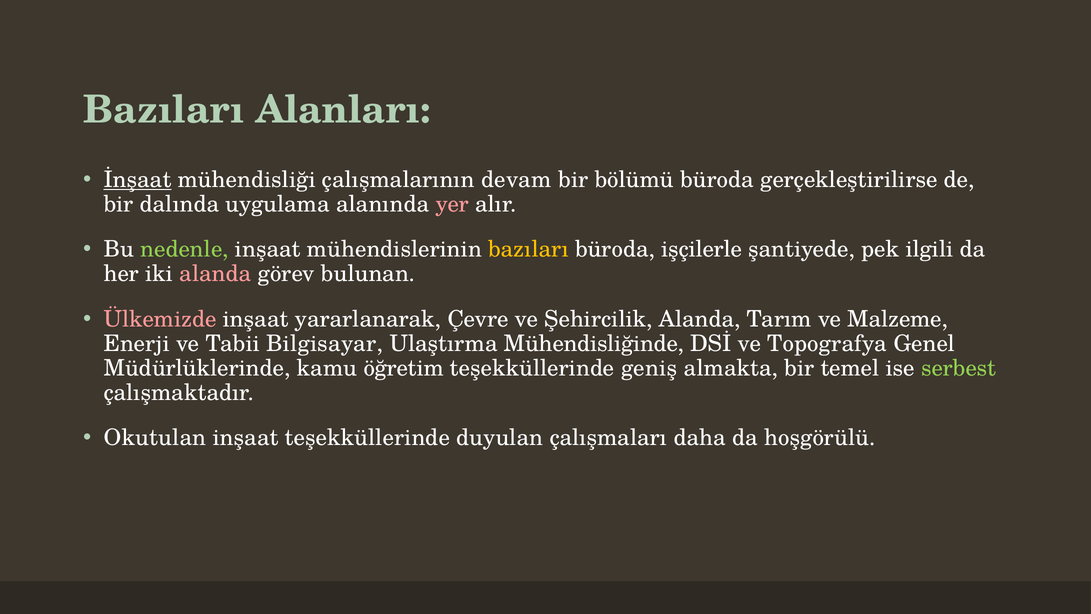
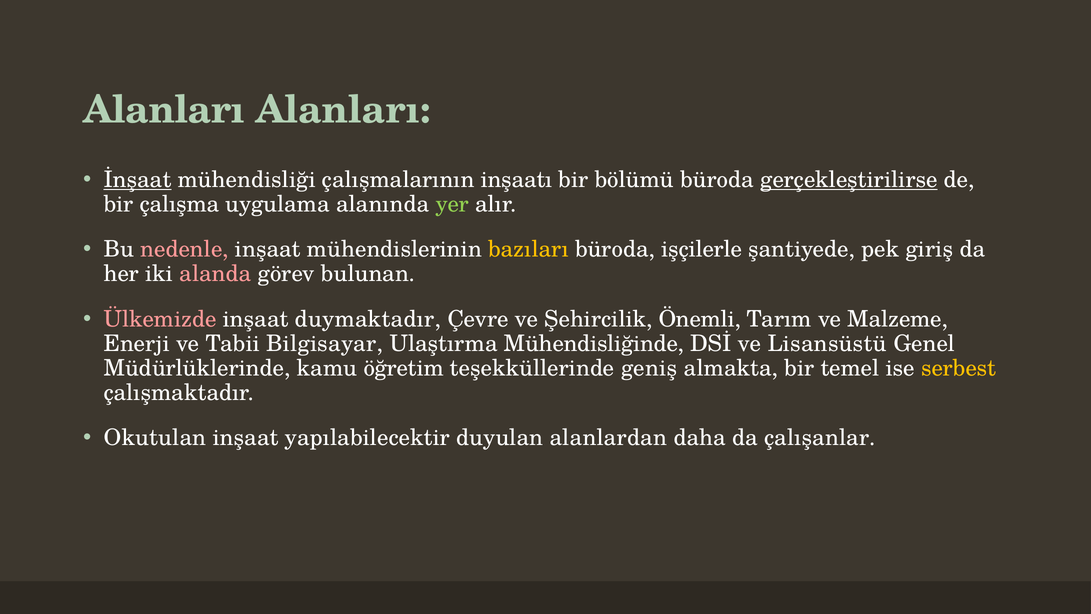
Bazıları: Bazıları -> Alanları (164, 110)
devam: devam -> inşaatı (517, 180)
gerçekleştirilirse underline: none -> present (849, 180)
dalında: dalında -> çalışma (180, 204)
yer colour: pink -> light green (452, 204)
nedenle colour: light green -> pink (185, 249)
ilgili: ilgili -> giriş (929, 249)
yararlanarak: yararlanarak -> duymaktadır (368, 319)
Şehircilik Alanda: Alanda -> Önemli (700, 319)
Topografya: Topografya -> Lisansüstü (827, 343)
serbest colour: light green -> yellow (959, 368)
inşaat teşekküllerinde: teşekküllerinde -> yapılabilecektir (367, 438)
çalışmaları: çalışmaları -> alanlardan (608, 438)
hoşgörülü: hoşgörülü -> çalışanlar (820, 438)
